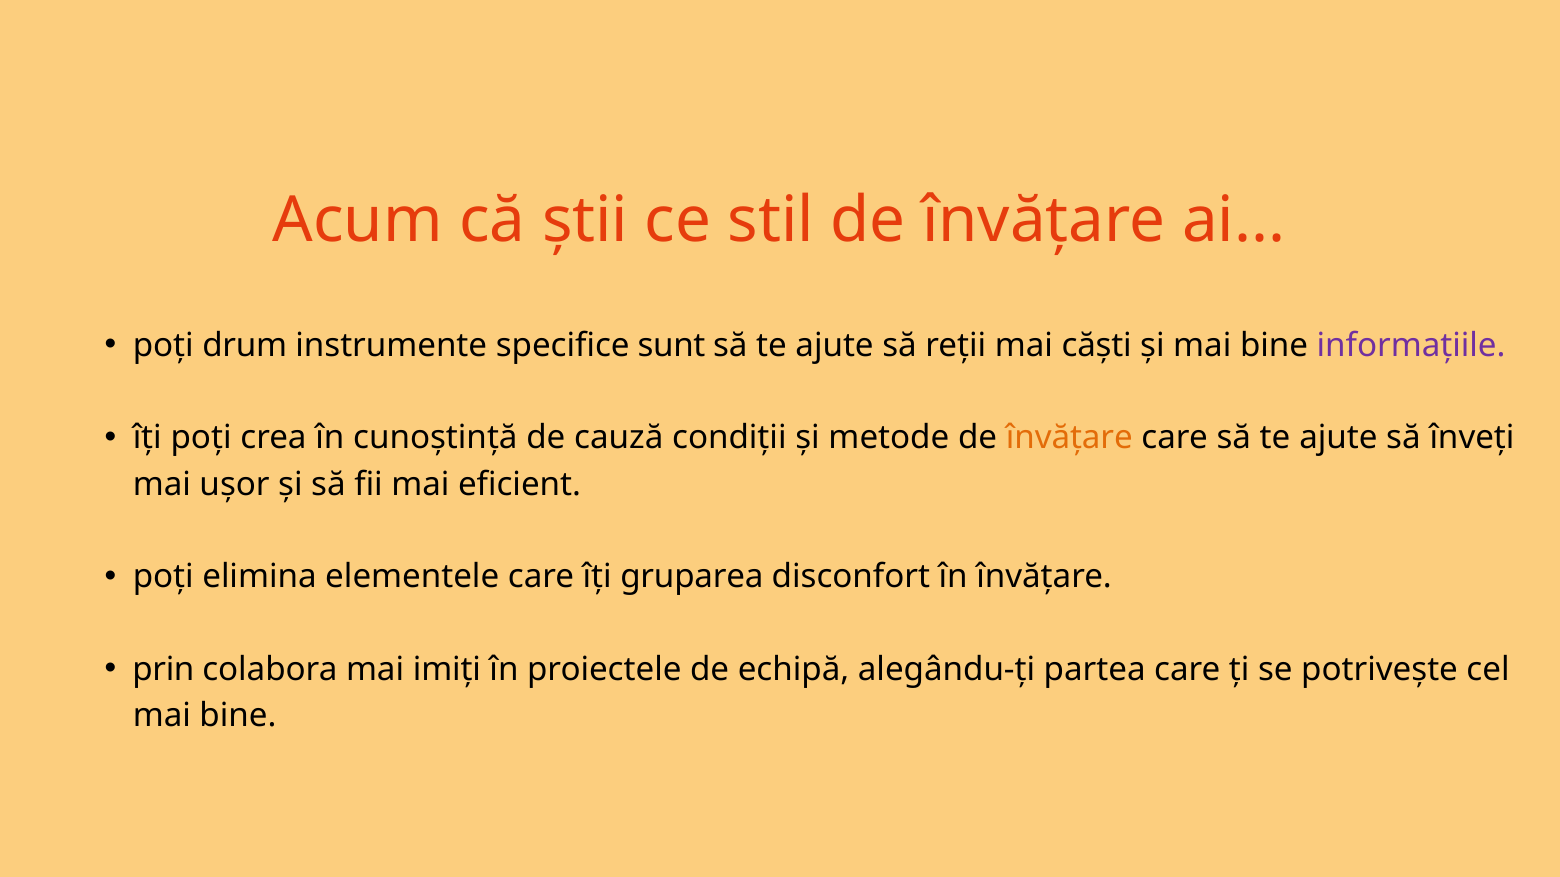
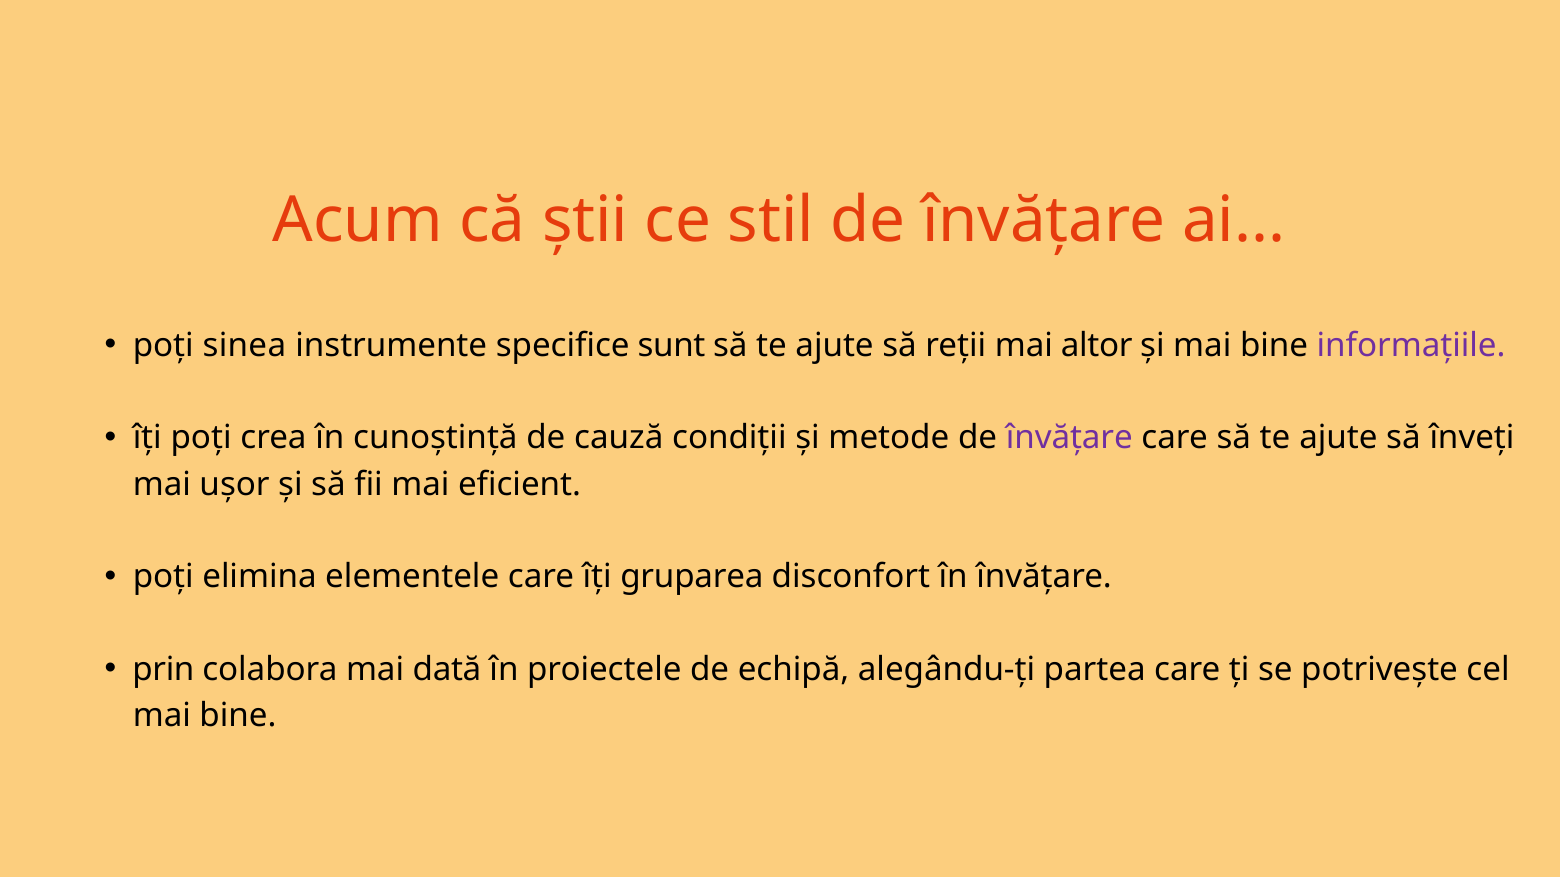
drum: drum -> sinea (244, 346)
căști: căști -> altor (1097, 346)
învățare colour: orange -> purple (1069, 438)
imiți: imiți -> dată (447, 670)
